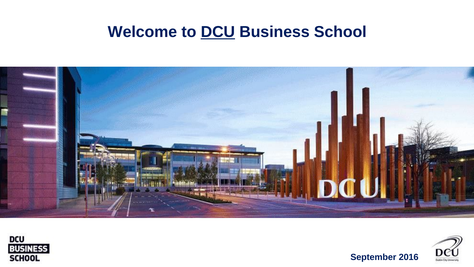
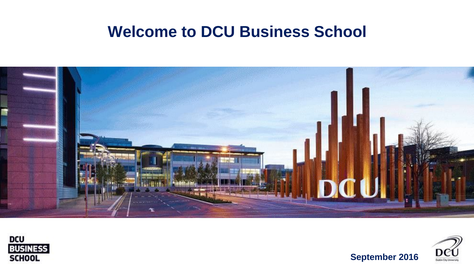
DCU underline: present -> none (218, 32)
